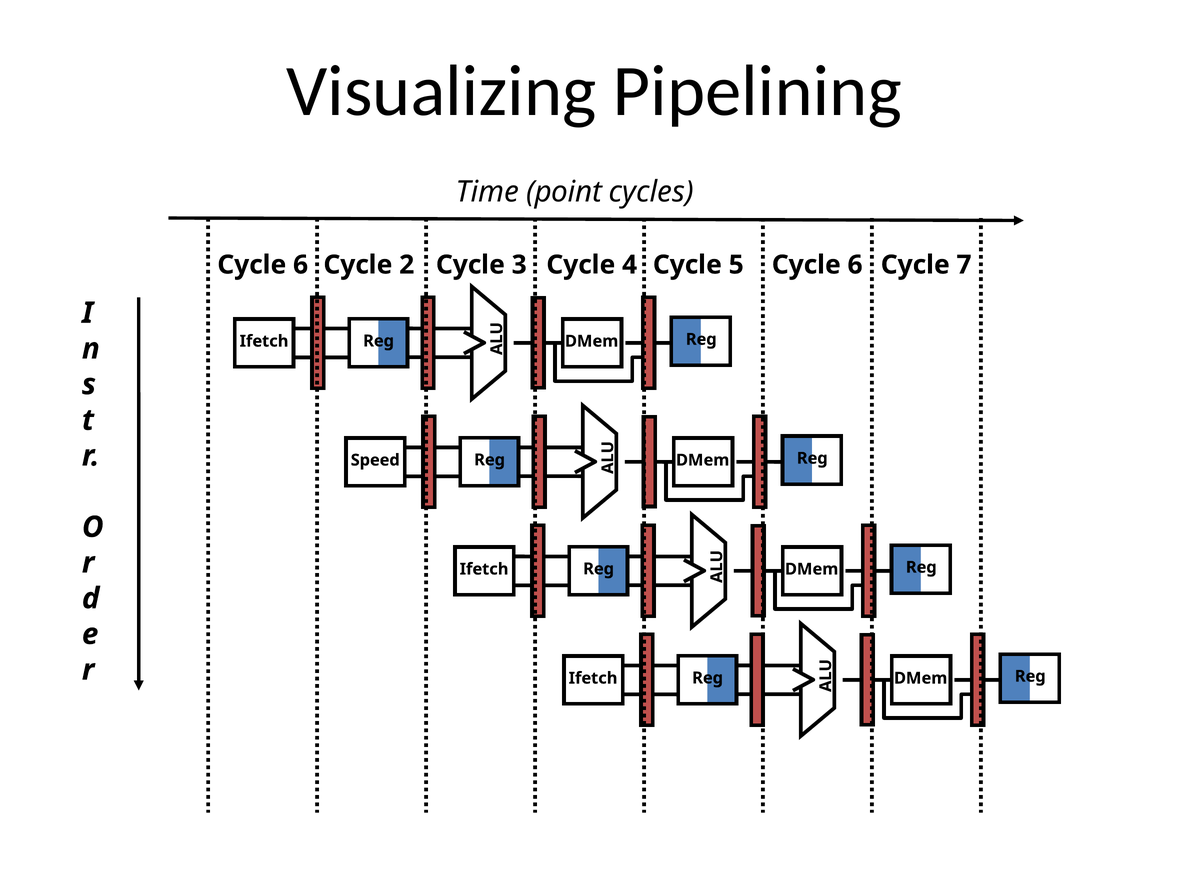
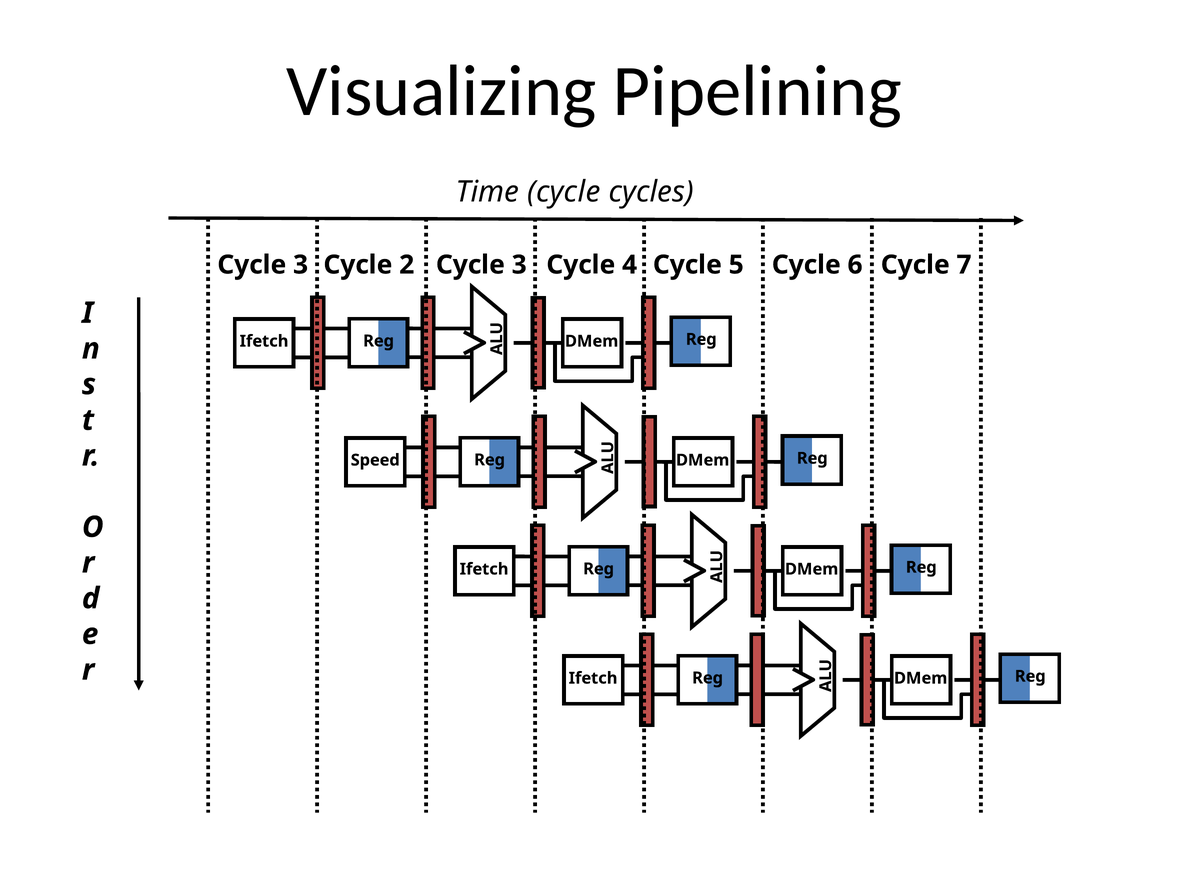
Time point: point -> cycle (564, 192)
6: 6 -> 3 (301, 265)
